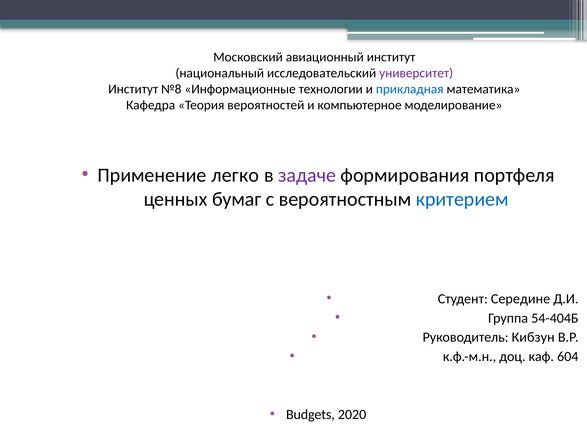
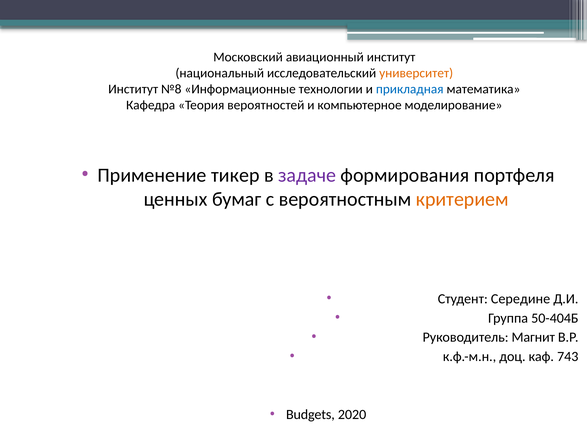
университет colour: purple -> orange (416, 73)
легко: легко -> тикер (235, 175)
критерием colour: blue -> orange (462, 199)
54-404Б: 54-404Б -> 50-404Б (555, 318)
Кибзун: Кибзун -> Магнит (533, 337)
604: 604 -> 743 (568, 357)
